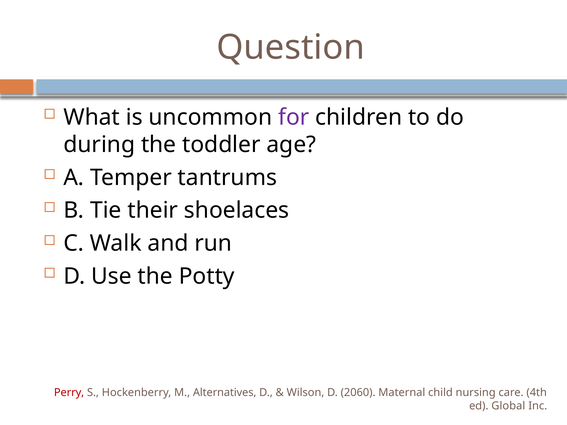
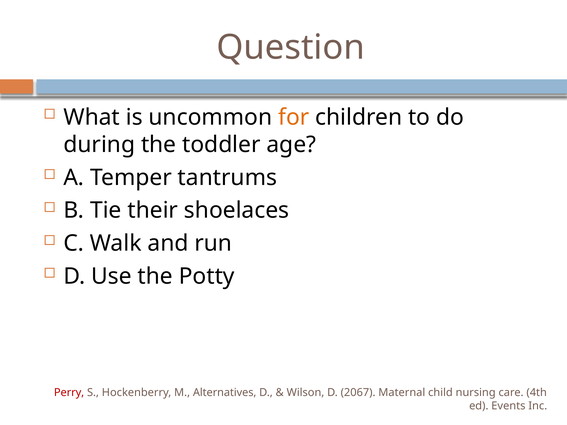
for colour: purple -> orange (294, 117)
2060: 2060 -> 2067 (358, 393)
Global: Global -> Events (508, 406)
